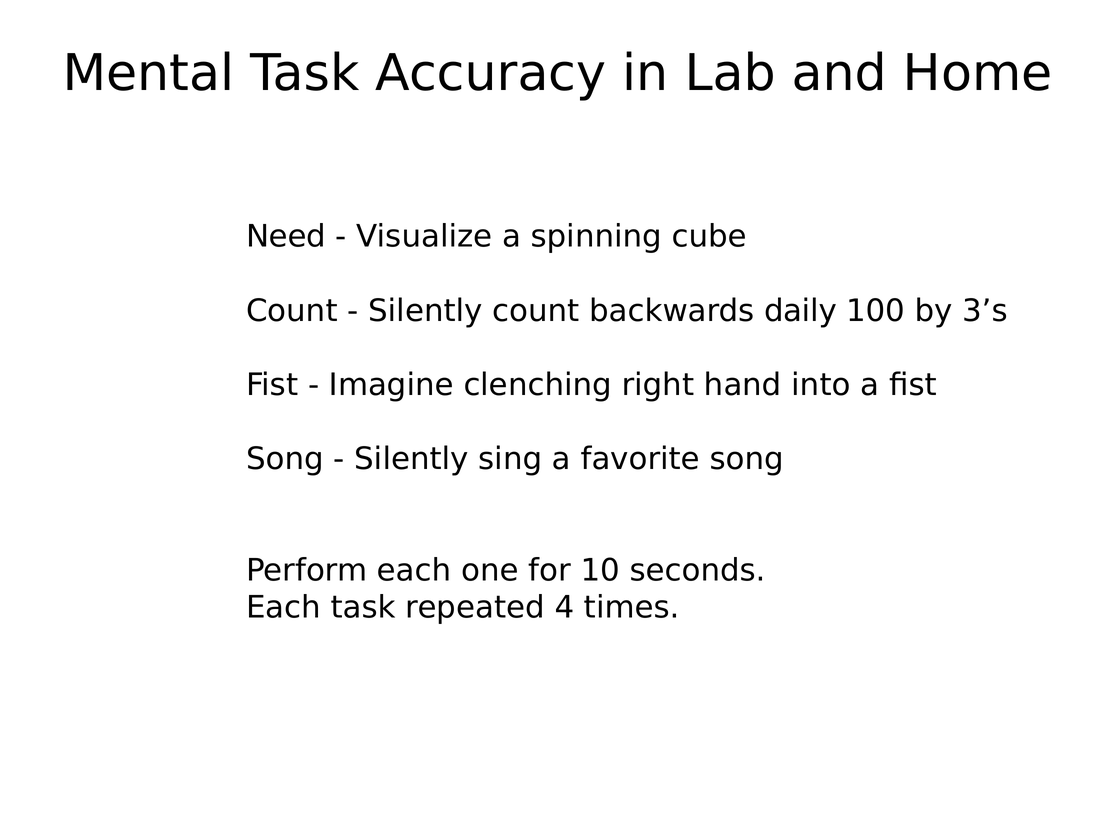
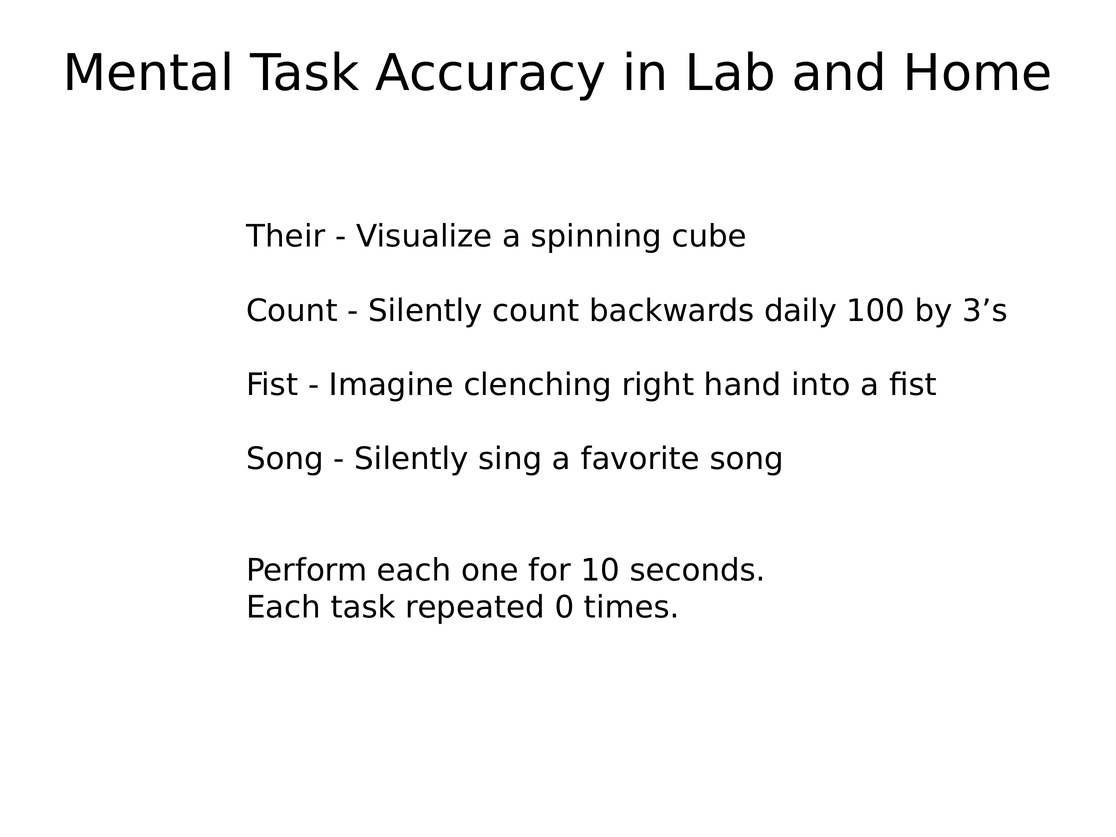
Need: Need -> Their (286, 237)
4: 4 -> 0 (564, 608)
